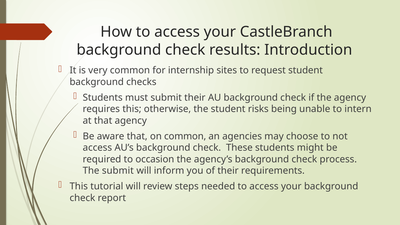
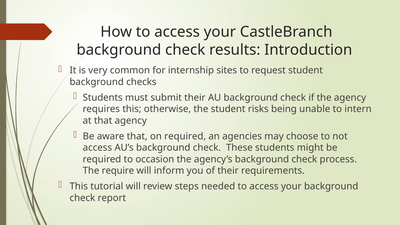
on common: common -> required (185, 136)
The submit: submit -> require (118, 171)
